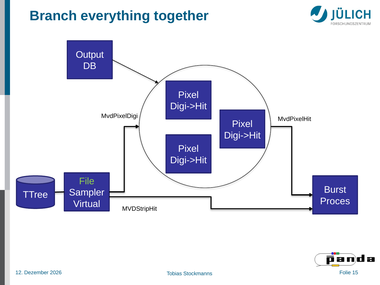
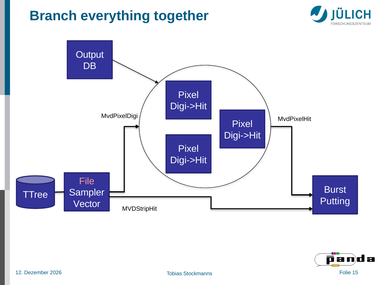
File colour: light green -> pink (87, 181)
Proces: Proces -> Putting (335, 201)
Virtual: Virtual -> Vector (87, 204)
